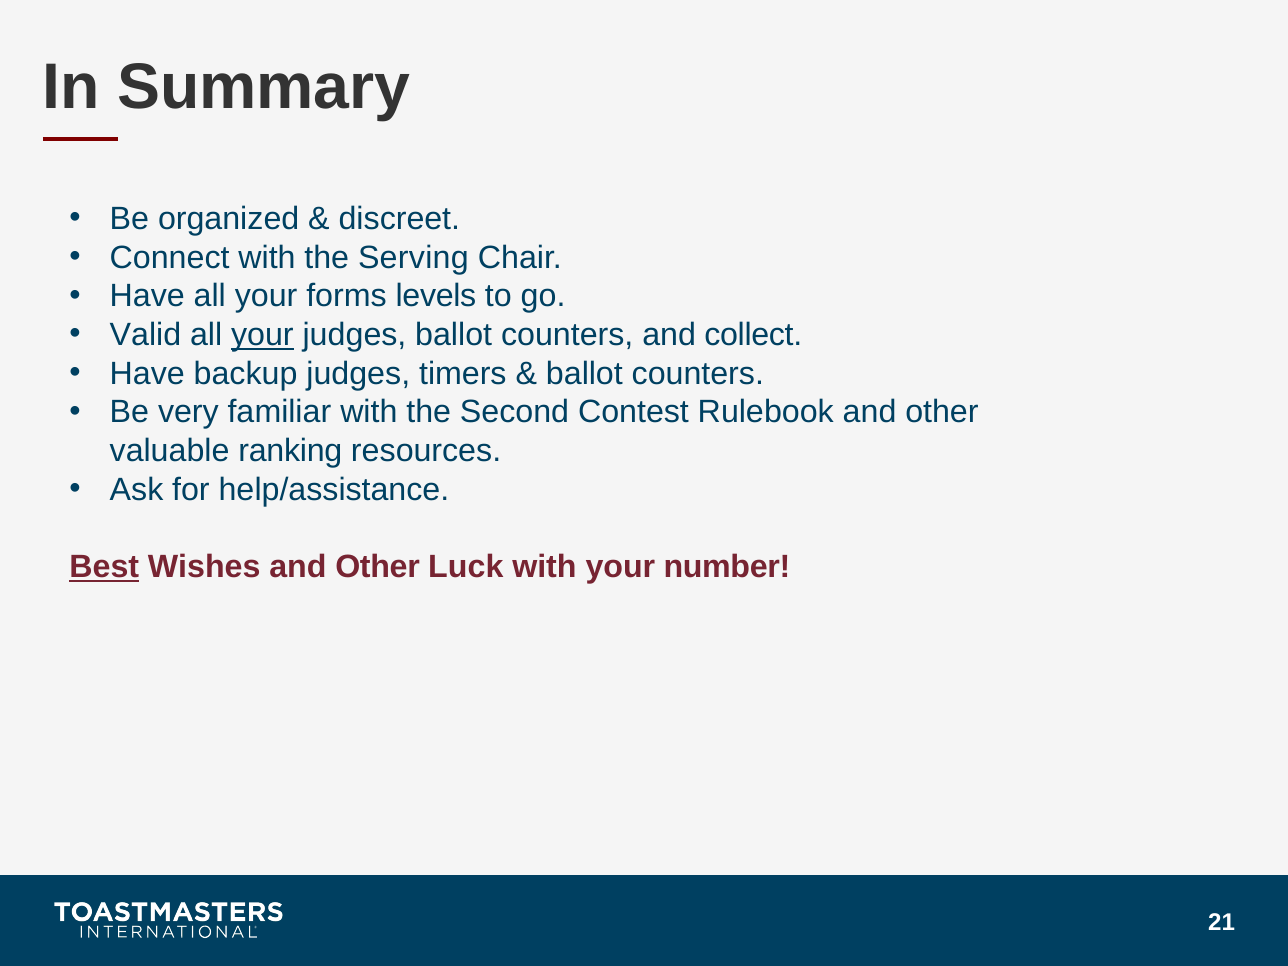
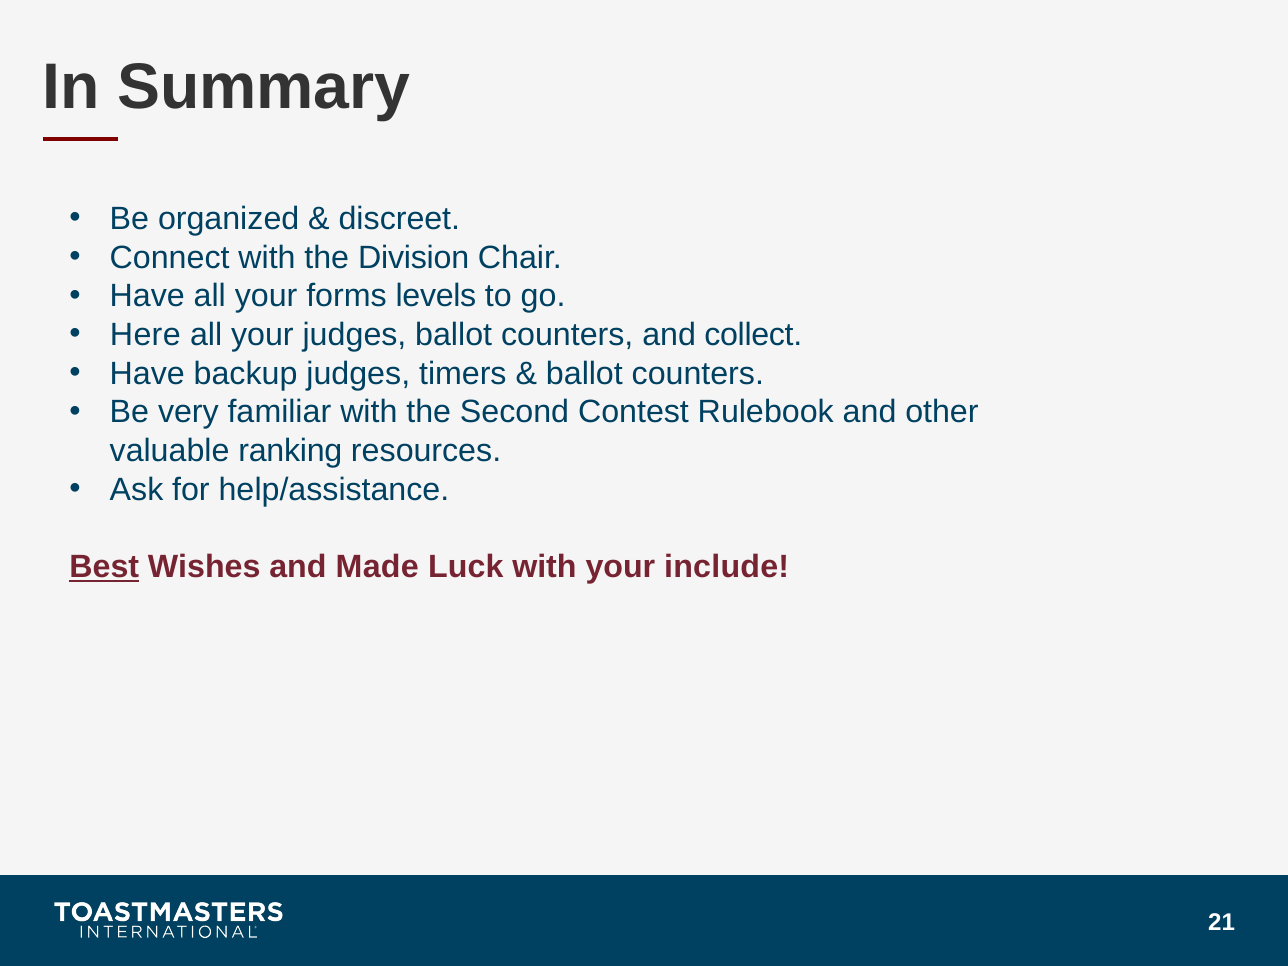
Serving: Serving -> Division (414, 258)
Valid: Valid -> Here (145, 335)
your underline: present -> none (262, 335)
Wishes and Other: Other -> Made (377, 567)
number: number -> include (727, 567)
